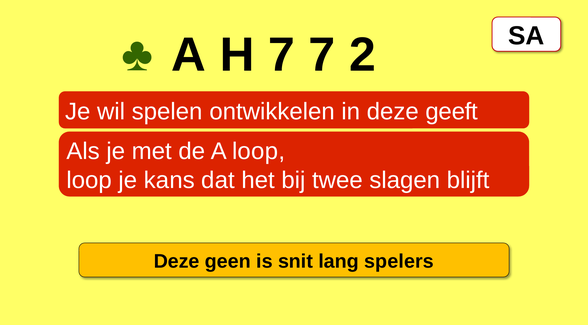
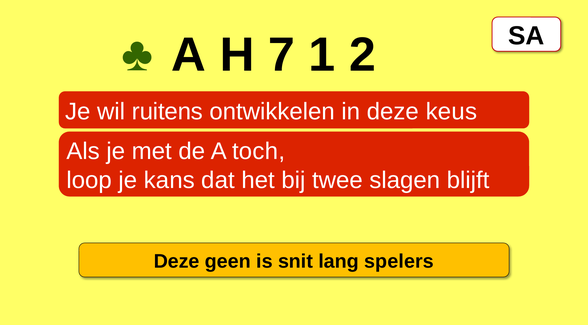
7 7: 7 -> 1 (322, 55)
spelen: spelen -> ruitens (167, 112)
geeft: geeft -> keus (451, 112)
A loop: loop -> toch (259, 151)
